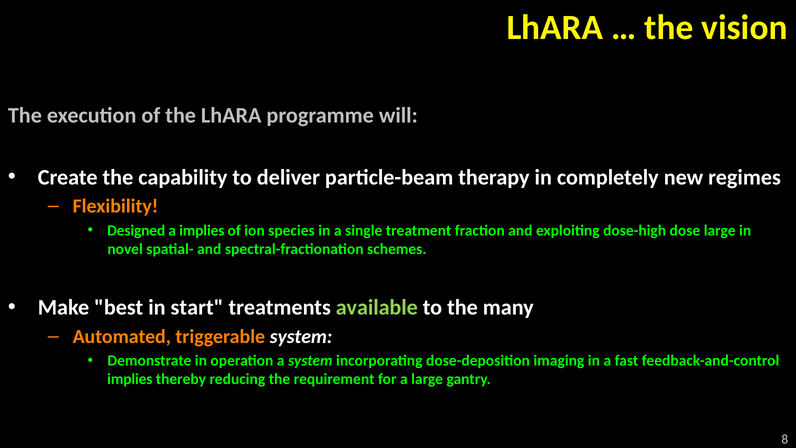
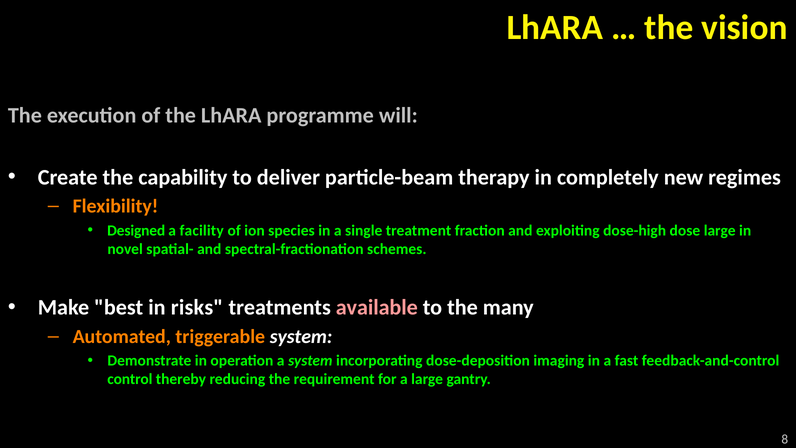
a implies: implies -> facility (202, 230)
start: start -> risks (197, 307)
available colour: light green -> pink (377, 307)
implies: implies -> control (130, 379)
